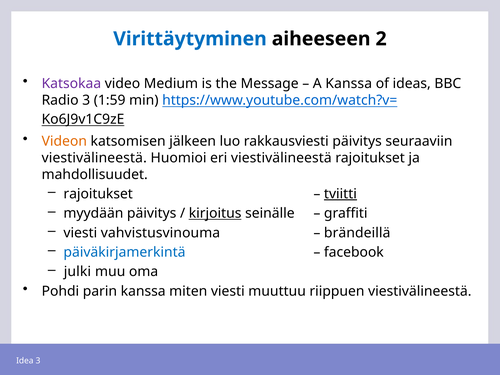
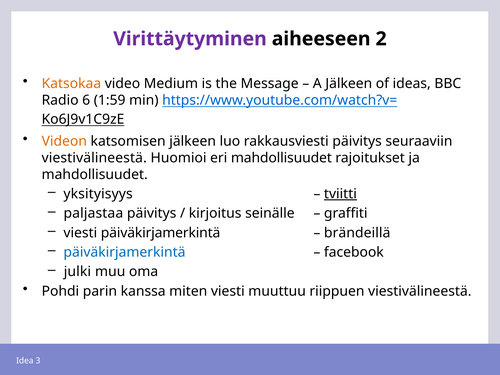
Virittäytyminen colour: blue -> purple (190, 39)
Katsokaa colour: purple -> orange (71, 84)
A Kanssa: Kanssa -> Jälkeen (349, 84)
Radio 3: 3 -> 6 (86, 100)
eri viestivälineestä: viestivälineestä -> mahdollisuudet (281, 158)
rajoitukset: rajoitukset -> yksityisyys (98, 194)
myydään: myydään -> paljastaa (93, 213)
kirjoitus underline: present -> none (215, 213)
viesti vahvistusvinouma: vahvistusvinouma -> päiväkirjamerkintä (161, 233)
